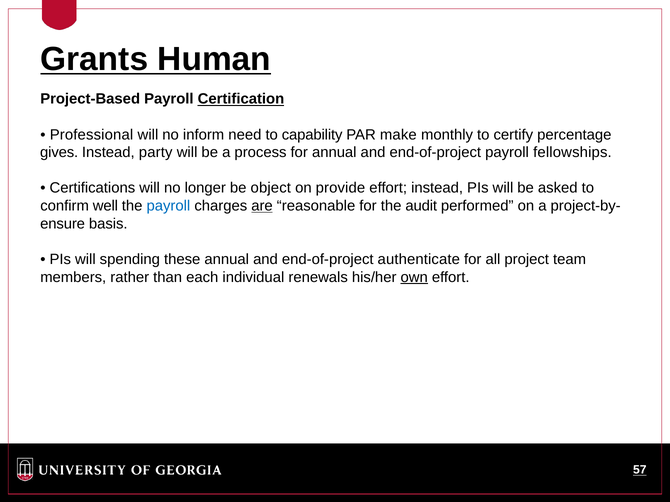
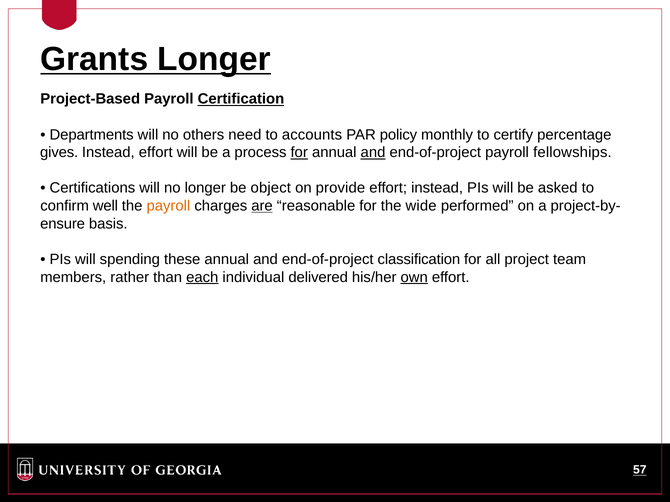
Grants Human: Human -> Longer (214, 59)
Professional: Professional -> Departments (92, 135)
inform: inform -> others (204, 135)
capability: capability -> accounts (312, 135)
make: make -> policy (398, 135)
Instead party: party -> effort (156, 153)
for underline: none -> present (299, 153)
and underline: none -> present (373, 153)
payroll colour: blue -> orange (168, 206)
audit: audit -> wide (421, 206)
authenticate: authenticate -> classification (419, 260)
each underline: none -> present (202, 277)
renewals: renewals -> delivered (318, 277)
